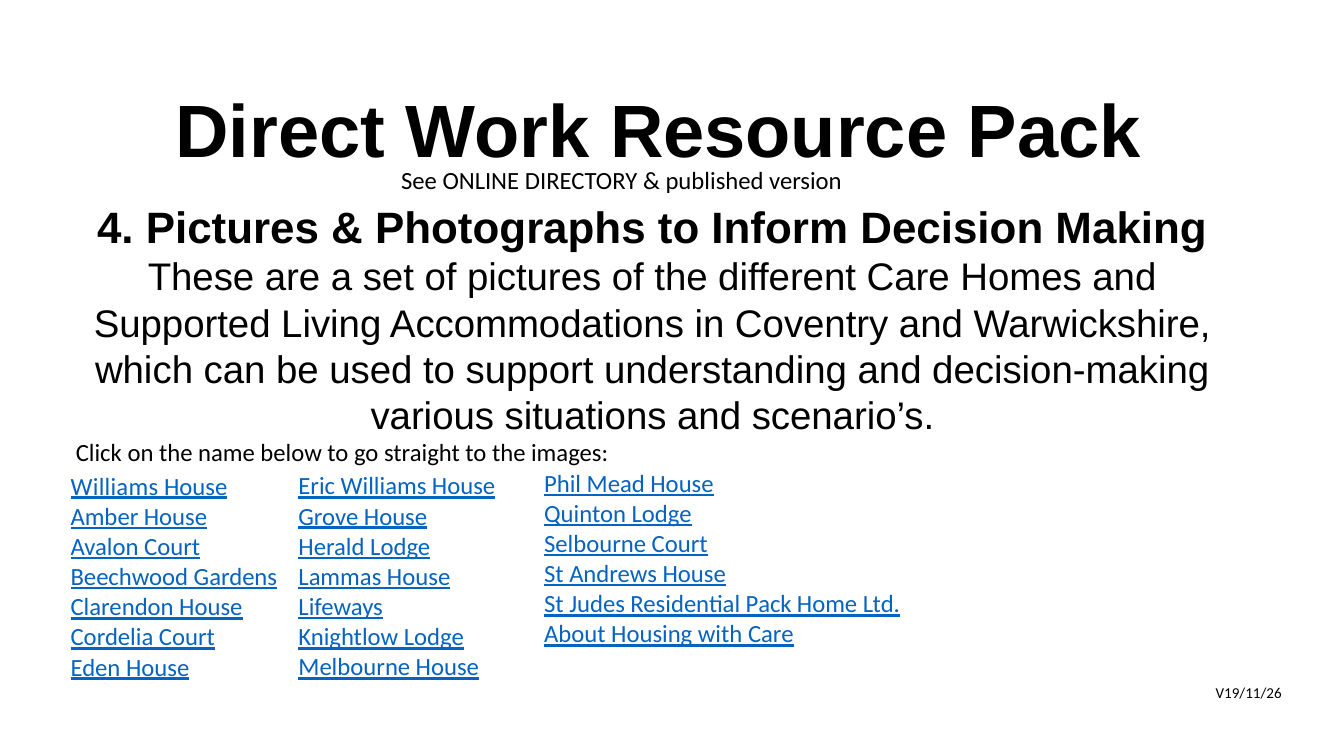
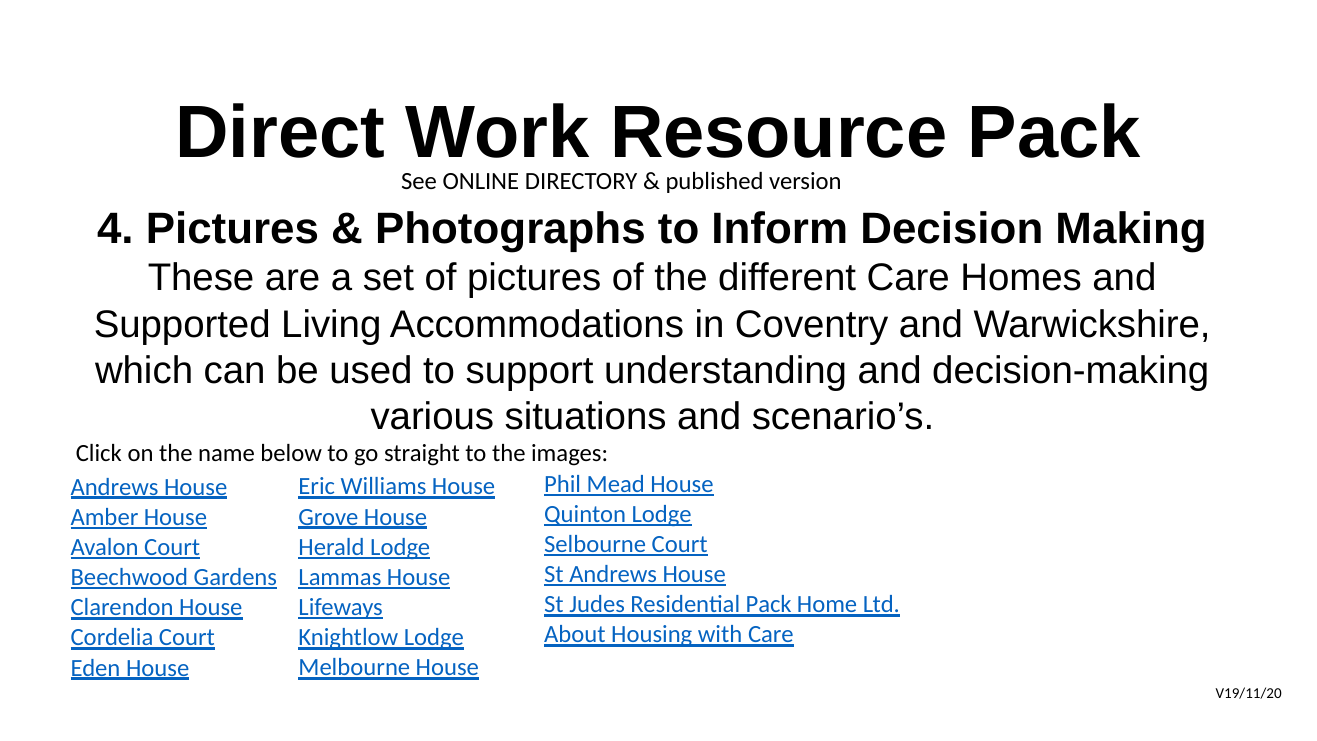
Williams: Williams -> Andrews (115, 487)
V19/11/26: V19/11/26 -> V19/11/20 (1249, 694)
